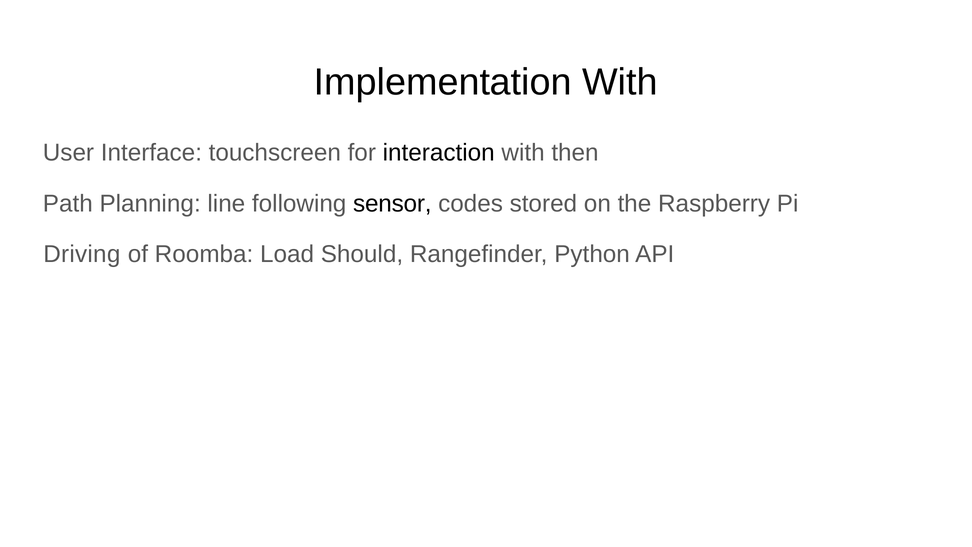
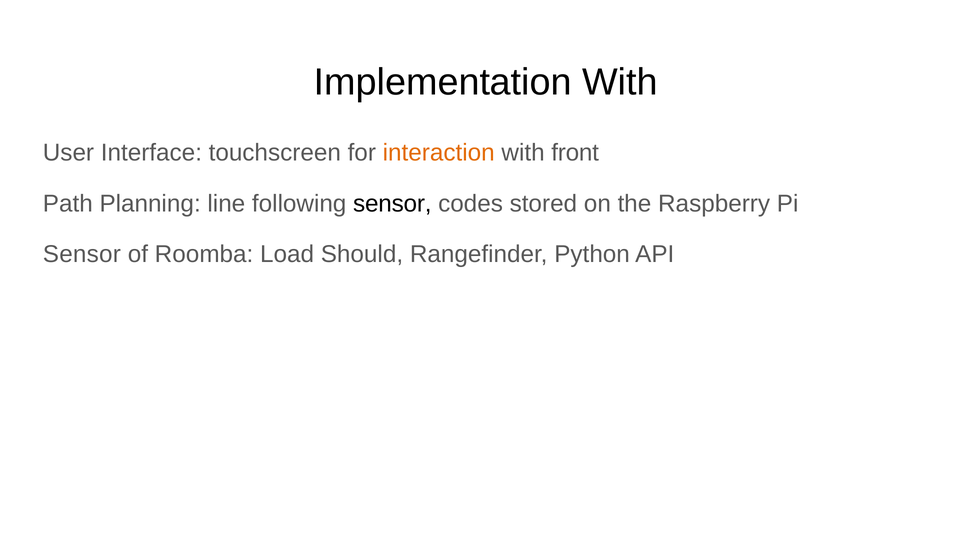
interaction colour: black -> orange (439, 153)
then: then -> front (575, 153)
Driving: Driving -> Sensor (82, 254)
